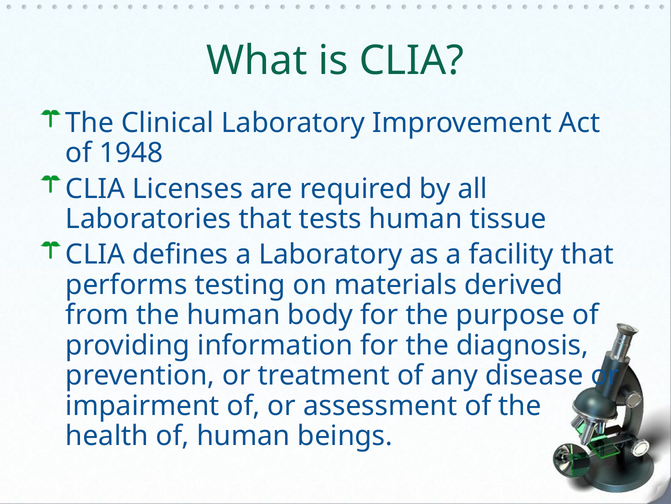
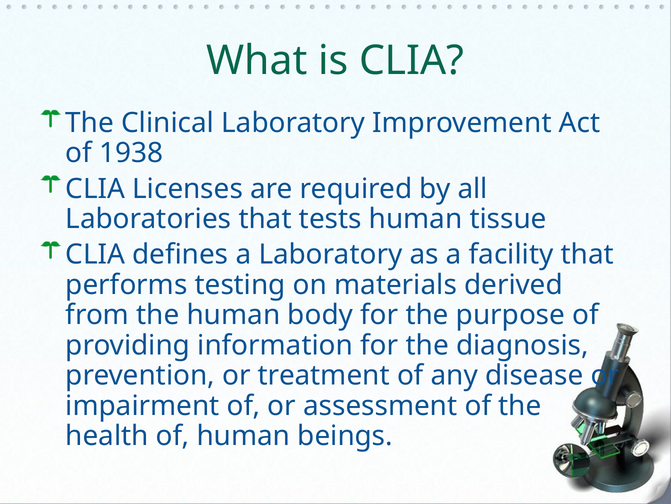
1948: 1948 -> 1938 (131, 153)
